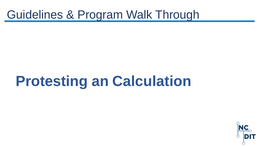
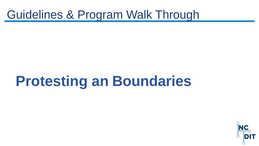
Calculation: Calculation -> Boundaries (152, 81)
